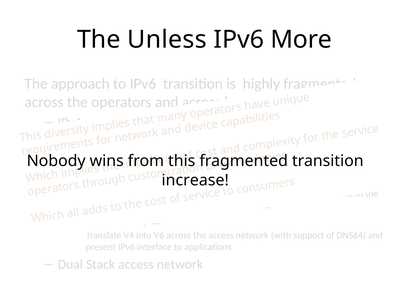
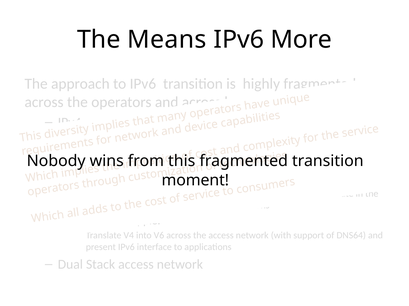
Unless: Unless -> Means (167, 40)
increase: increase -> moment (195, 181)
